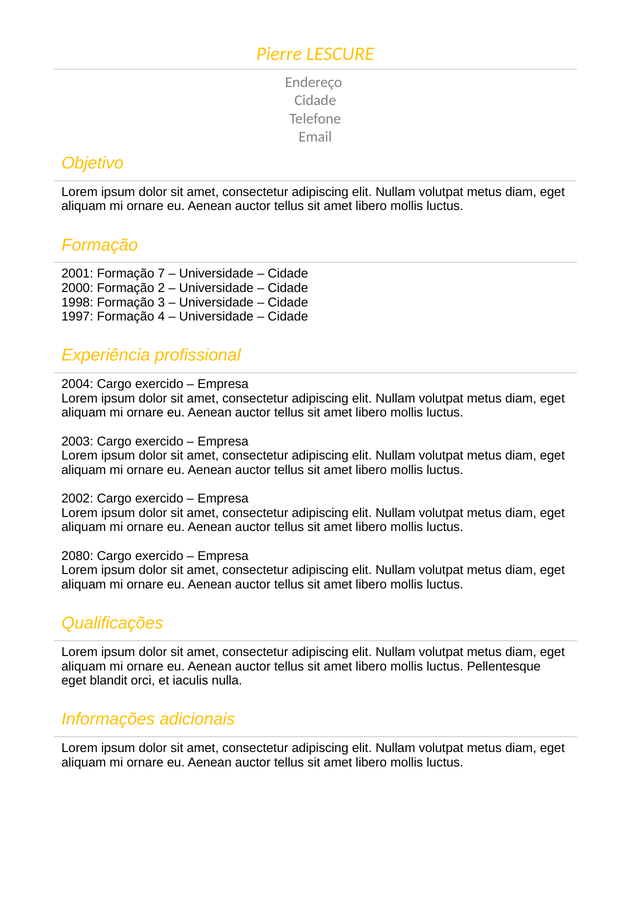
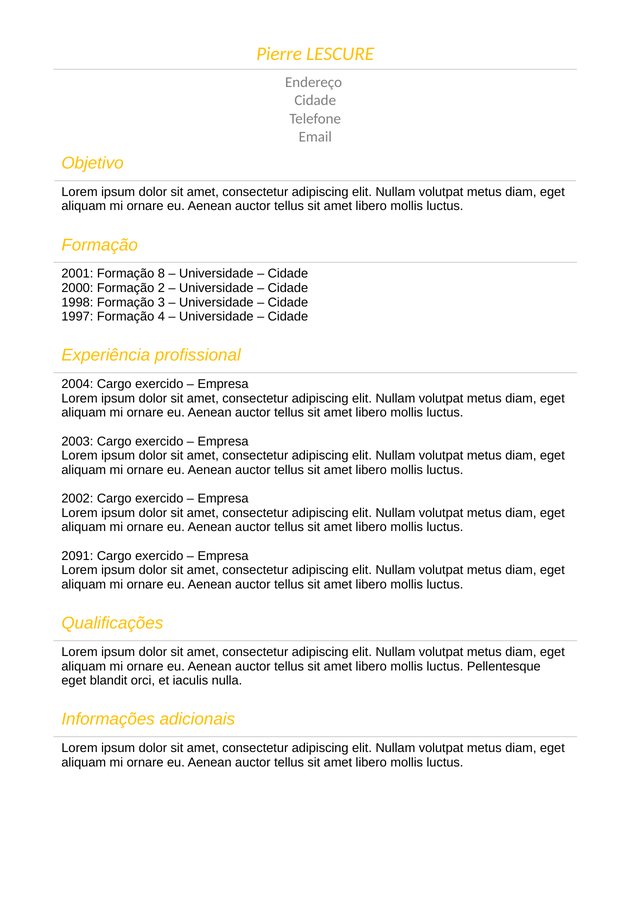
7: 7 -> 8 (161, 274)
2080: 2080 -> 2091 (77, 556)
